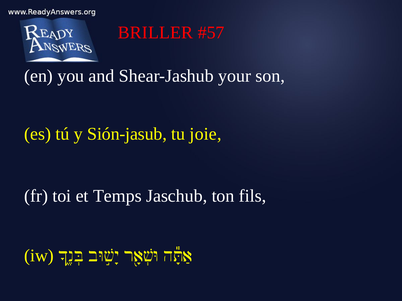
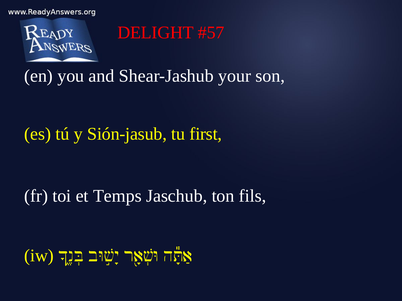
BRILLER: BRILLER -> DELIGHT (156, 33)
joie: joie -> first (206, 134)
